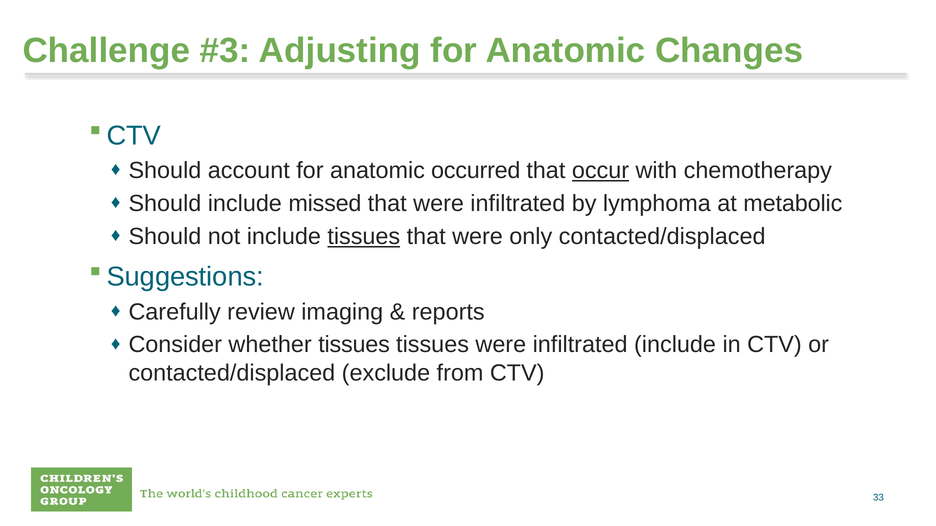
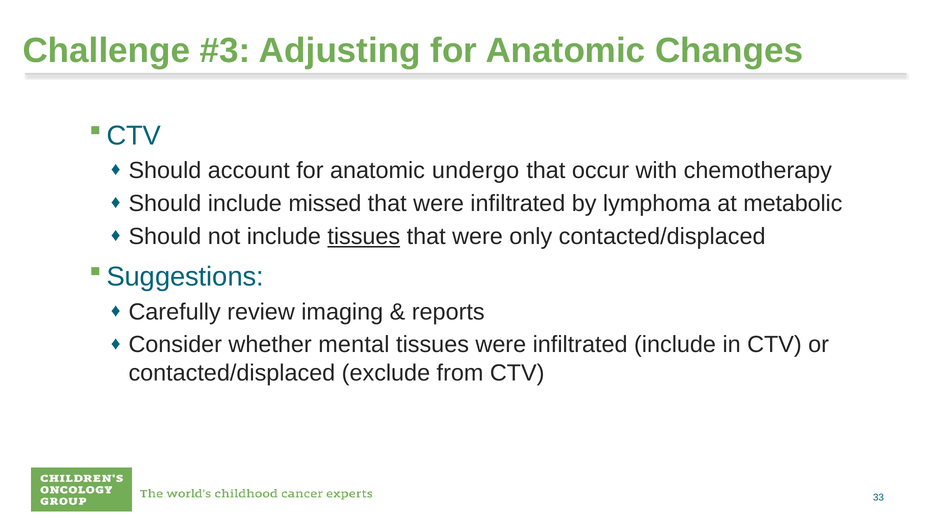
occurred: occurred -> undergo (476, 171)
occur underline: present -> none (600, 171)
whether tissues: tissues -> mental (354, 345)
